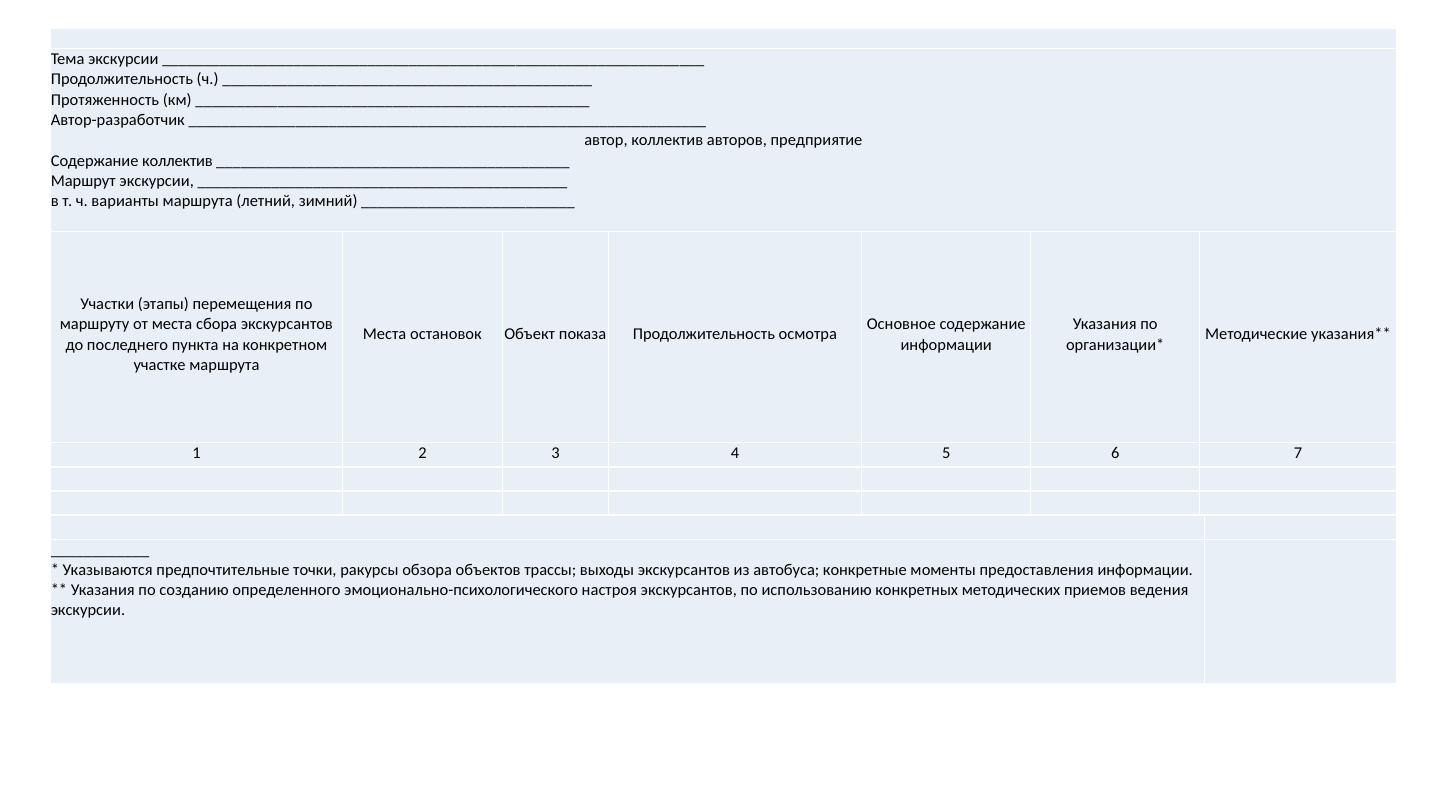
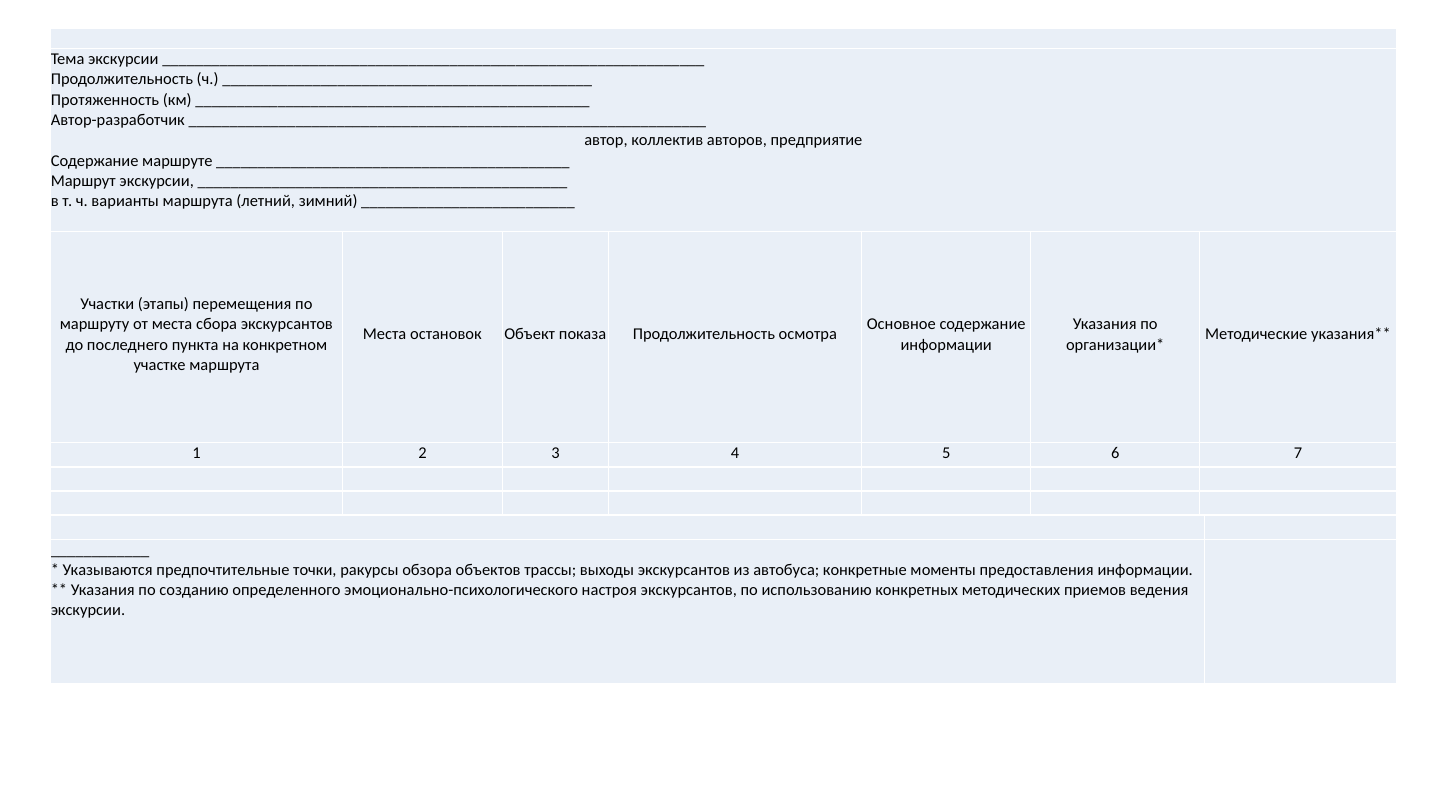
Содержание коллектив: коллектив -> маршруте (177, 161)
